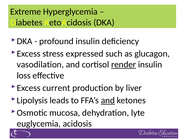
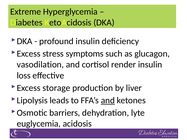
expressed: expressed -> symptoms (85, 54)
render underline: present -> none (124, 65)
current: current -> storage (56, 88)
mucosa: mucosa -> barriers (65, 113)
